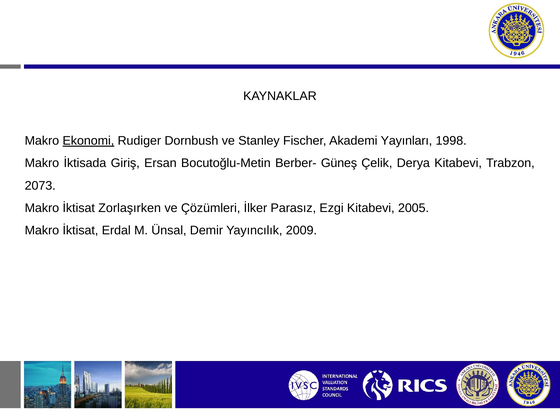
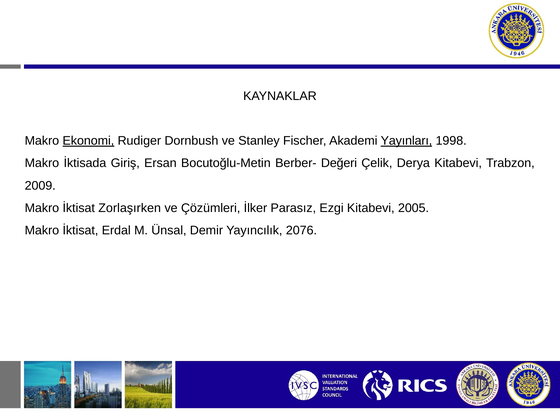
Yayınları underline: none -> present (406, 141)
Güneş: Güneş -> Değeri (339, 163)
2073: 2073 -> 2009 (40, 186)
2009: 2009 -> 2076 (301, 230)
